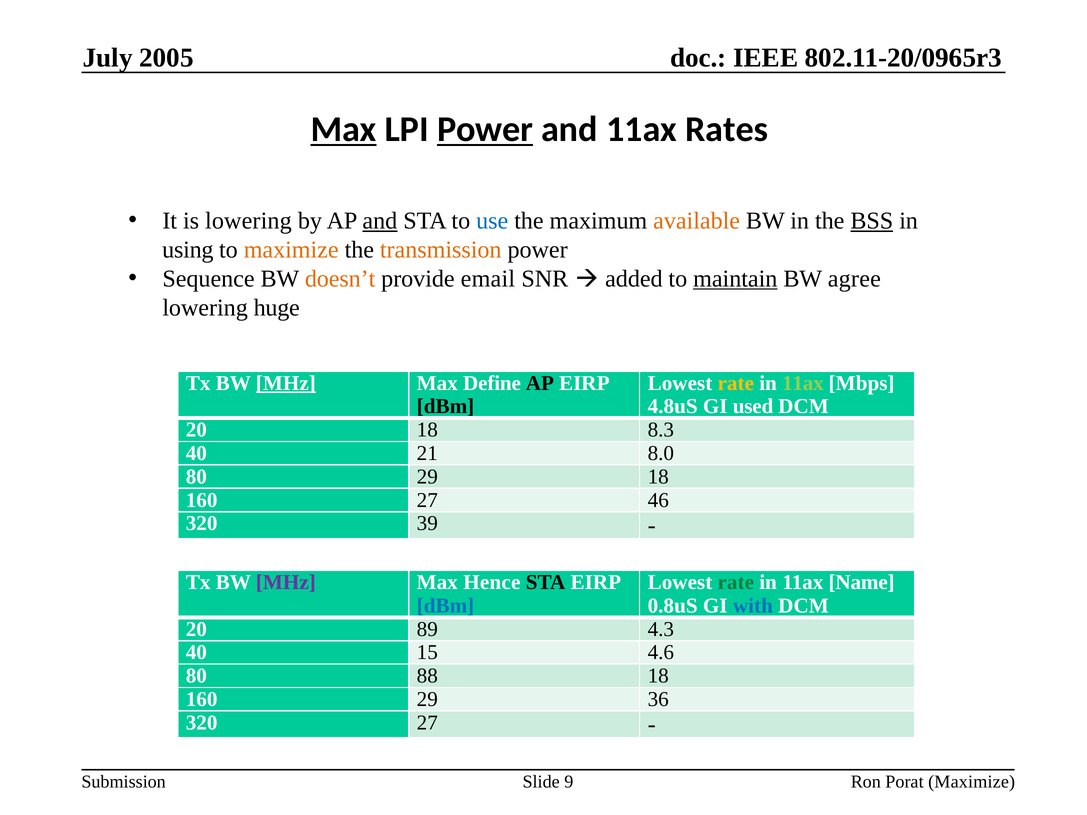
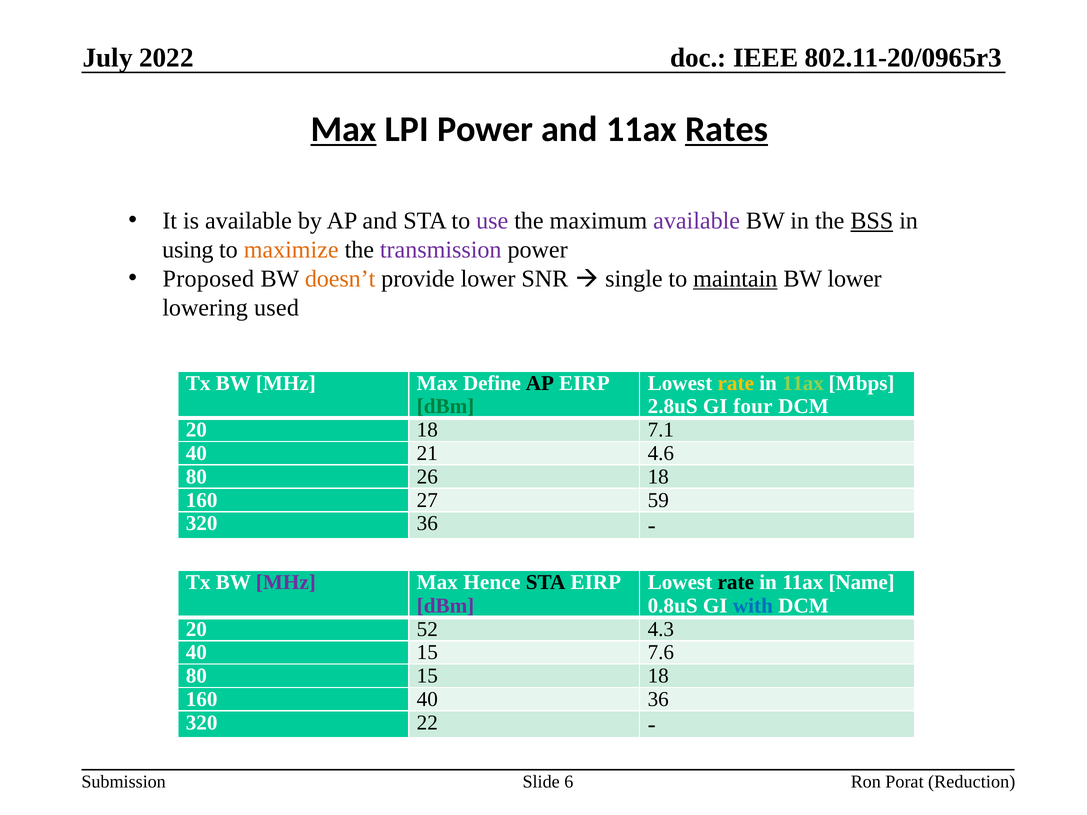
2005: 2005 -> 2022 (166, 58)
Power underline: present -> none (485, 129)
Rates underline: none -> present (727, 129)
is lowering: lowering -> available (248, 221)
and underline: present -> none (380, 221)
use colour: blue -> purple (492, 221)
available colour: orange -> purple (697, 221)
transmission colour: orange -> purple (441, 250)
Sequence: Sequence -> Proposed (208, 279)
provide email: email -> lower (488, 279)
added: added -> single (634, 279)
BW agree: agree -> lower (855, 279)
huge: huge -> used (276, 308)
MHz underline: present -> none (286, 383)
dBm colour: black -> green (446, 407)
4.8uS: 4.8uS -> 2.8uS (673, 407)
used: used -> four (753, 407)
8.3: 8.3 -> 7.1 (661, 430)
8.0: 8.0 -> 4.6 (661, 453)
80 29: 29 -> 26 (427, 477)
46: 46 -> 59 (658, 500)
320 39: 39 -> 36 (427, 524)
rate colour: green -> black (736, 583)
dBm colour: blue -> purple (446, 606)
89: 89 -> 52 (427, 629)
4.6: 4.6 -> 7.6 (661, 653)
80 88: 88 -> 15 (427, 676)
160 29: 29 -> 40 (427, 700)
320 27: 27 -> 22 (427, 723)
9: 9 -> 6 (569, 782)
Porat Maximize: Maximize -> Reduction (972, 782)
